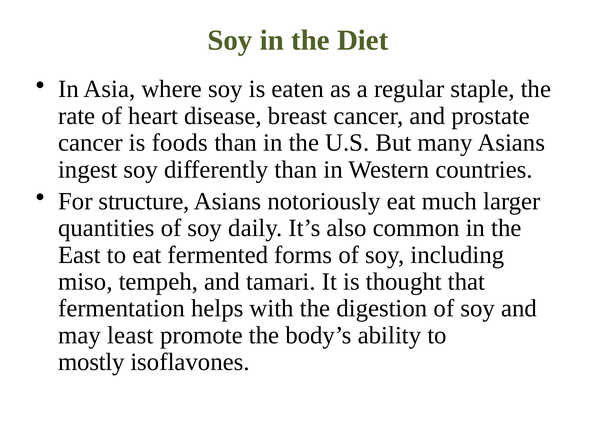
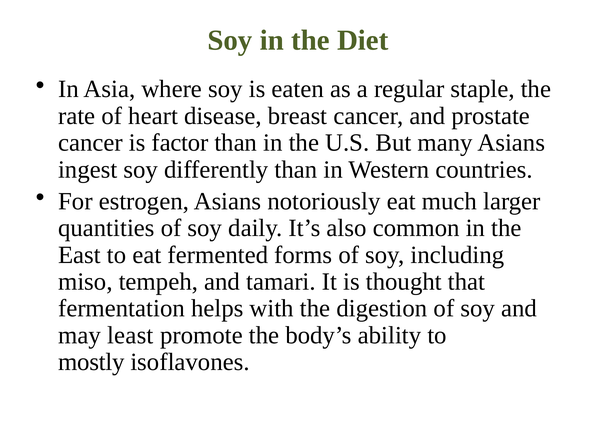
foods: foods -> factor (180, 143)
structure: structure -> estrogen (144, 201)
